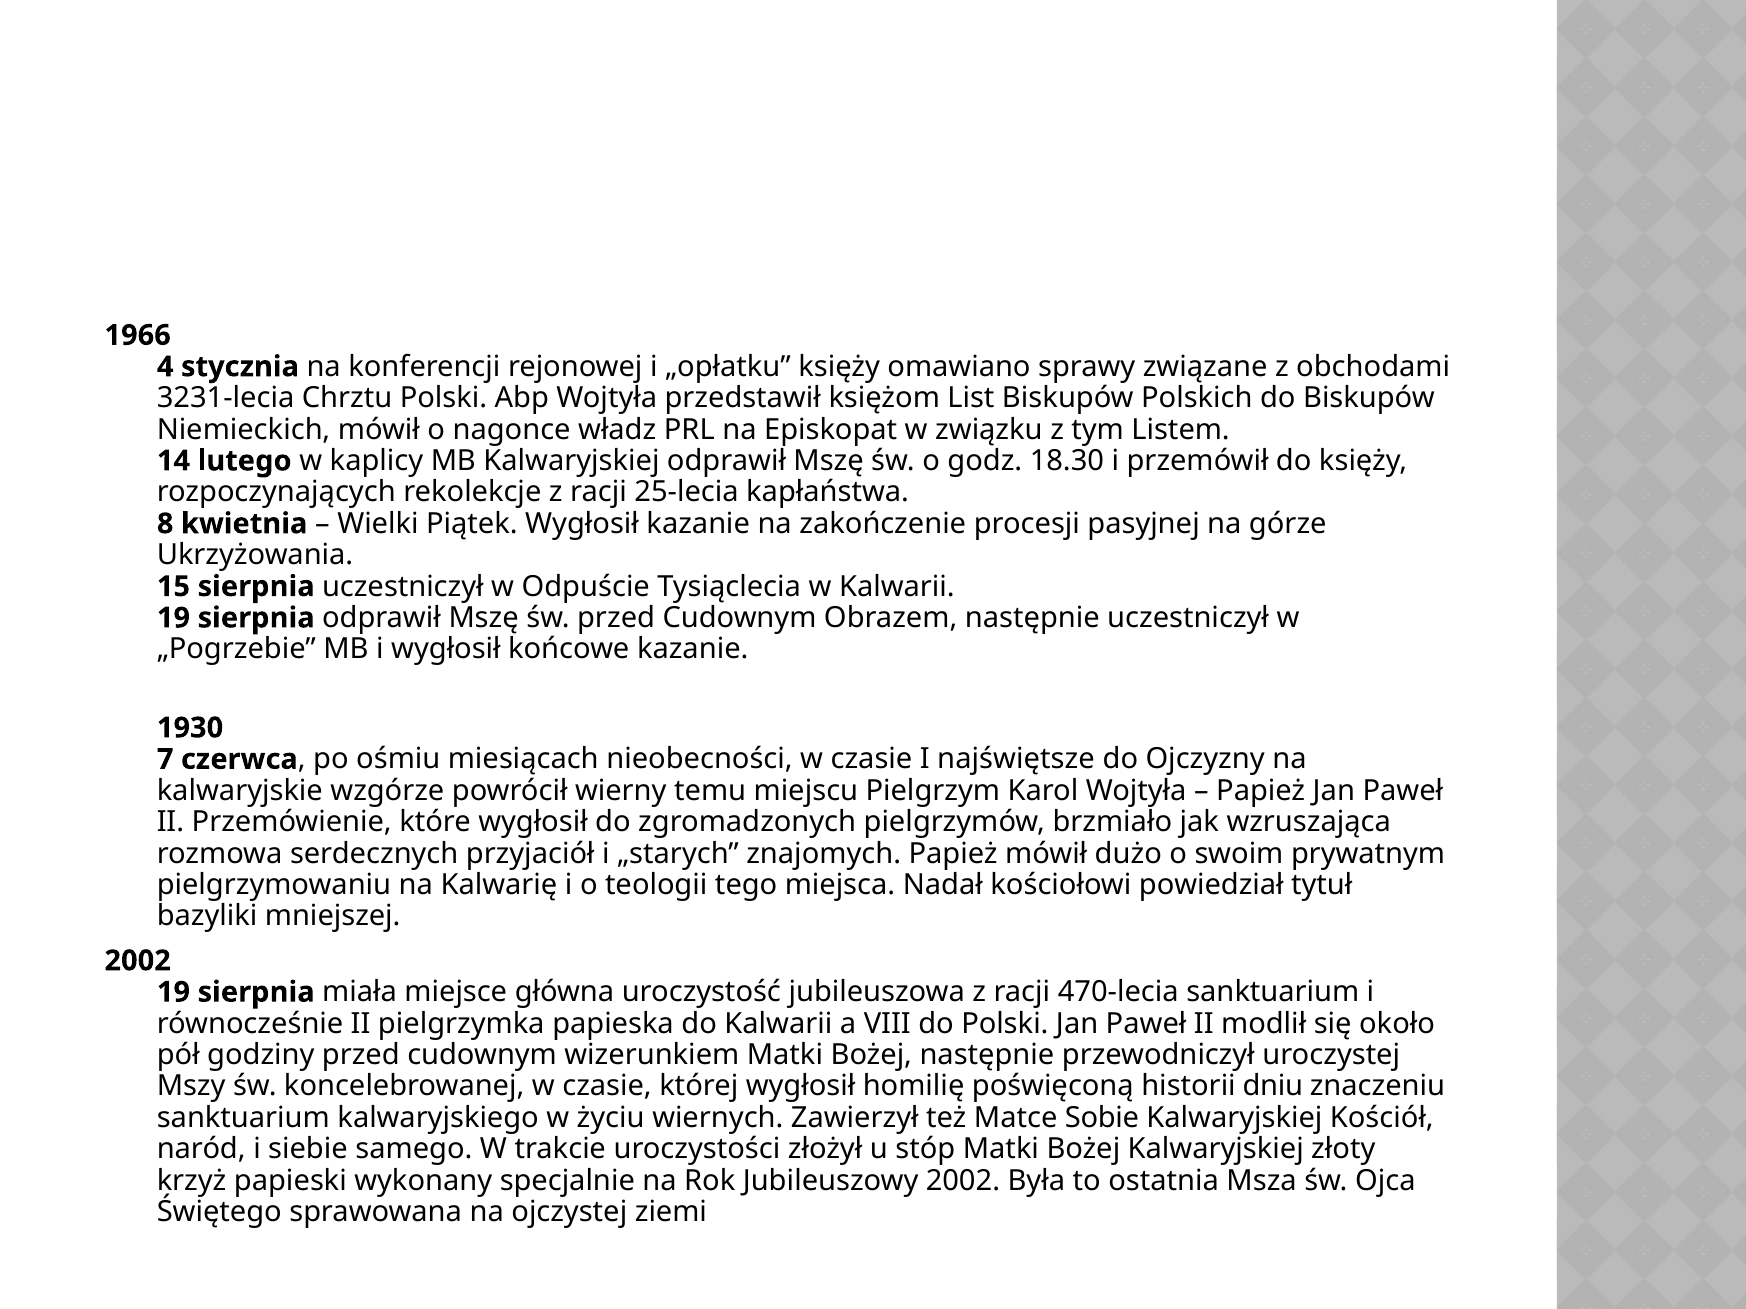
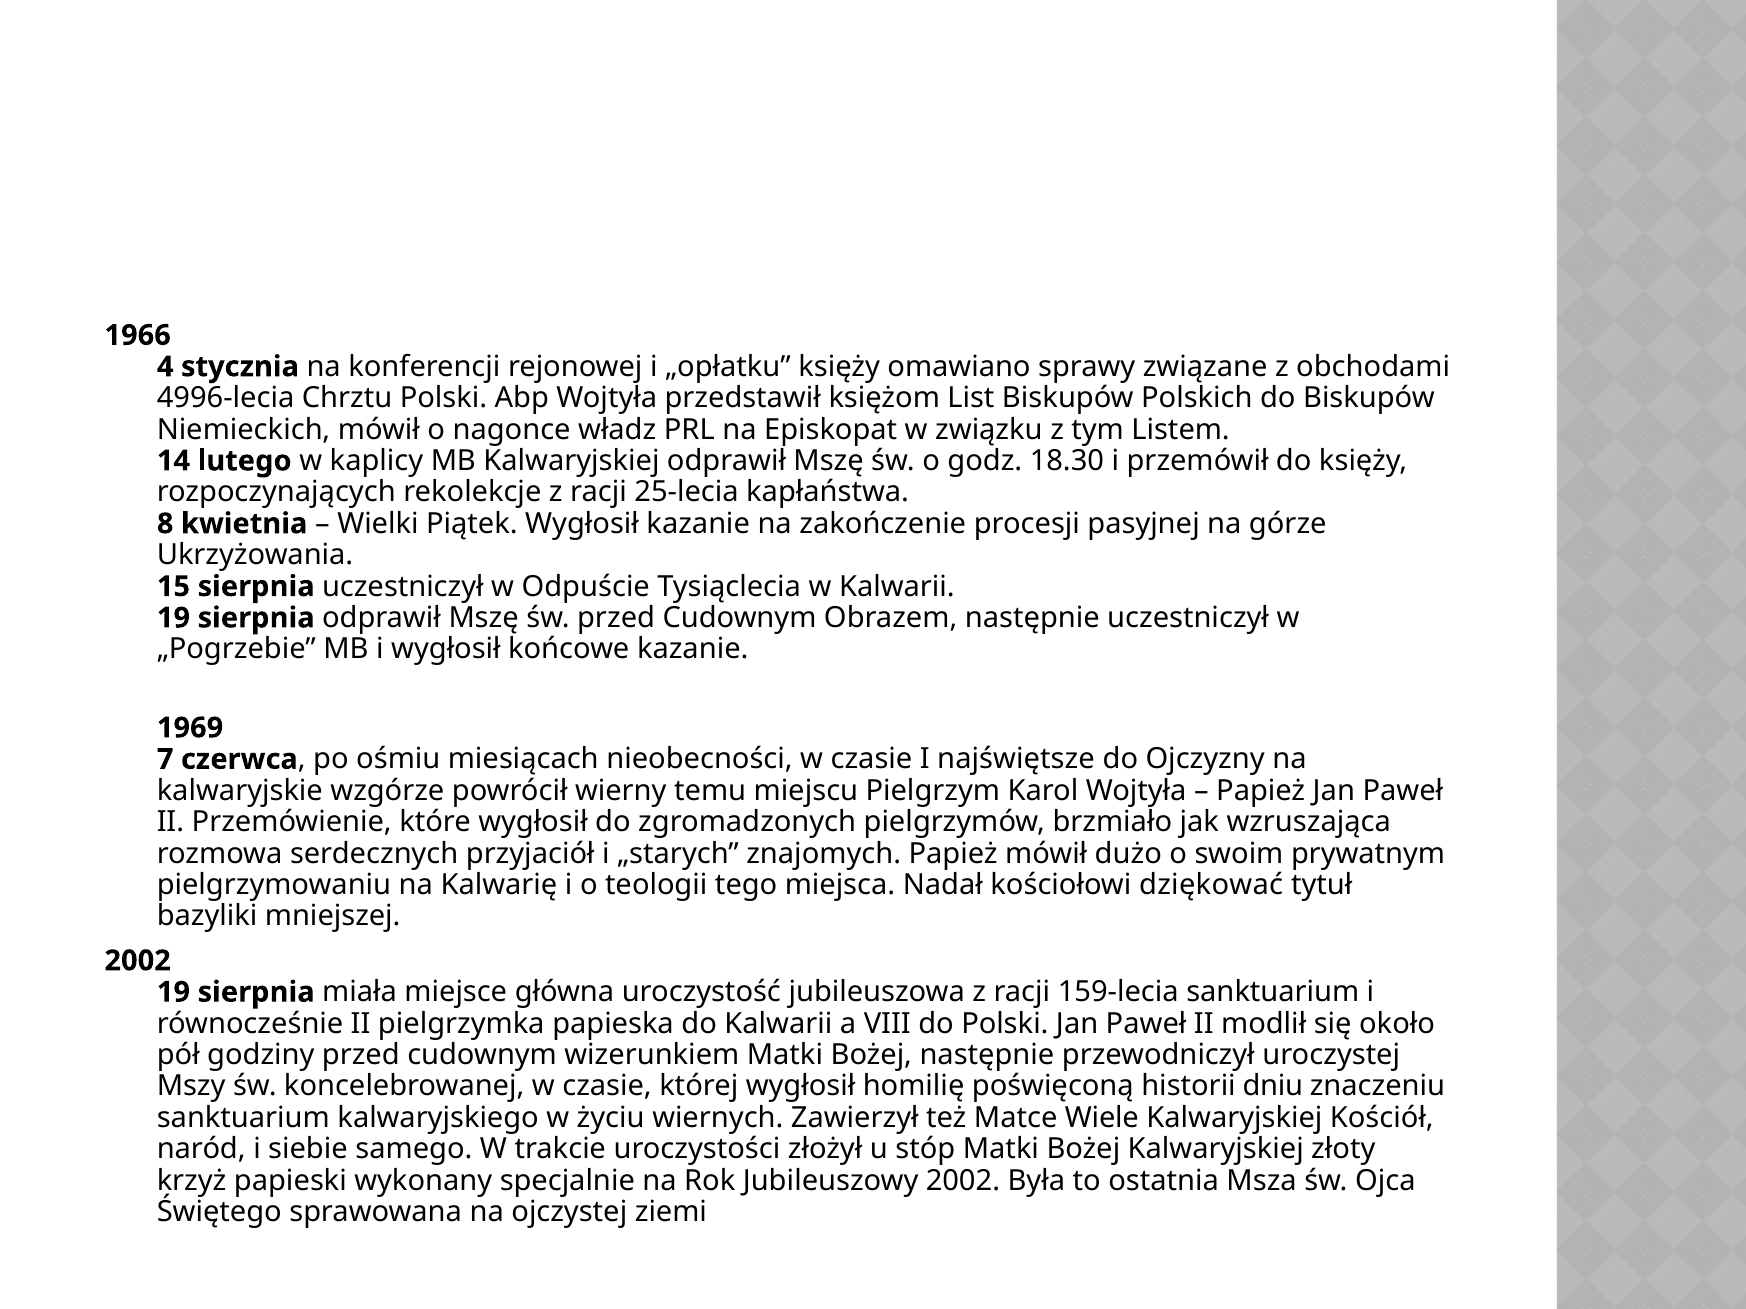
3231-lecia: 3231-lecia -> 4996-lecia (226, 398)
1930: 1930 -> 1969 (190, 728)
powiedział: powiedział -> dziękować (1211, 885)
470-lecia: 470-lecia -> 159-lecia (1118, 992)
Sobie: Sobie -> Wiele (1102, 1118)
